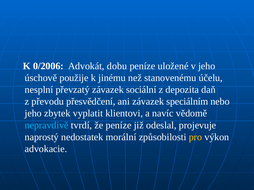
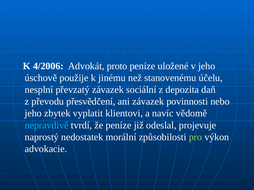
0/2006: 0/2006 -> 4/2006 (48, 66)
dobu: dobu -> proto (117, 66)
speciálním: speciálním -> povinnosti (187, 102)
pro colour: yellow -> light green (195, 137)
